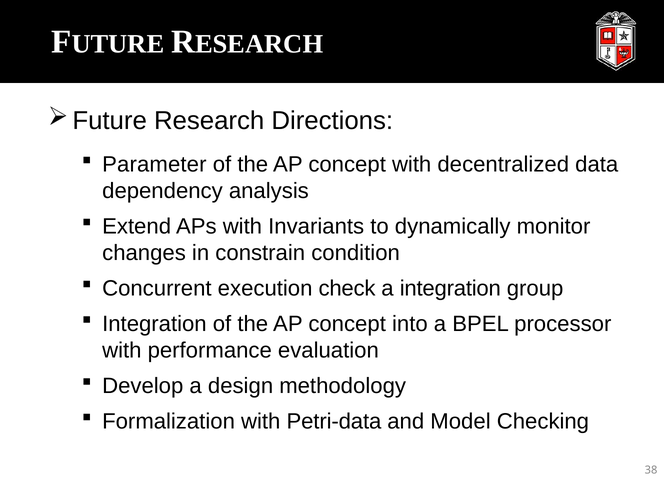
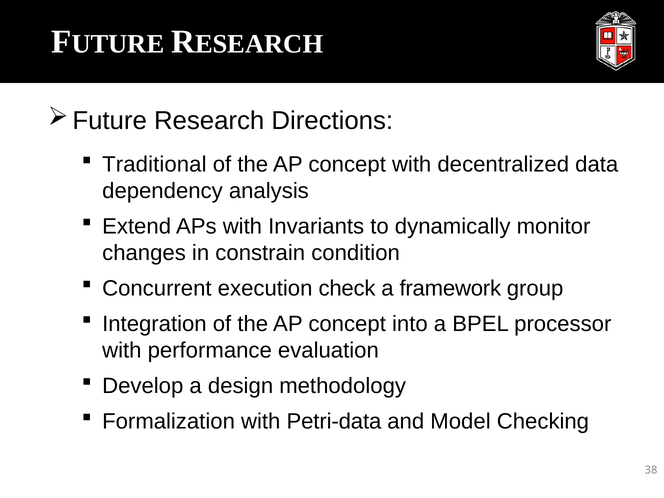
Parameter: Parameter -> Traditional (154, 165)
a integration: integration -> framework (450, 289)
